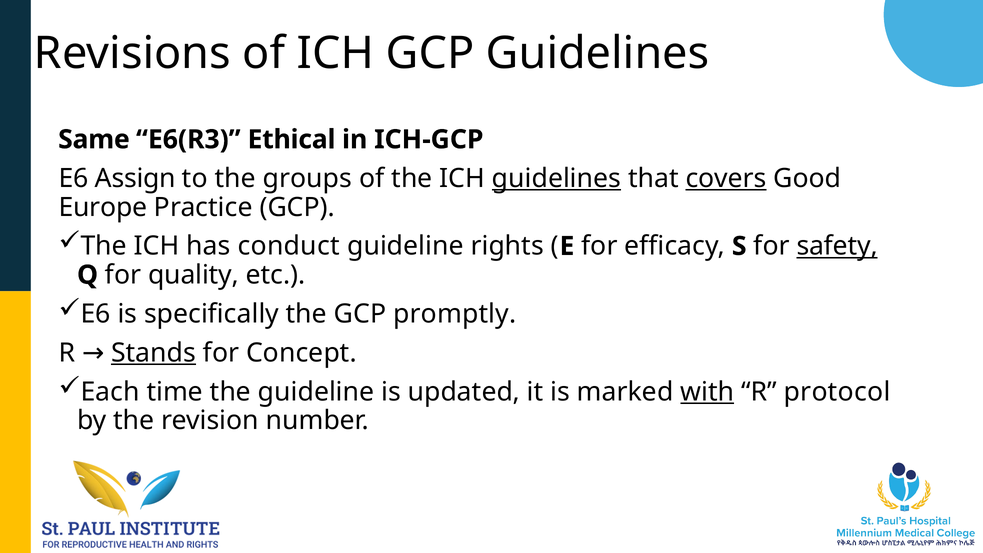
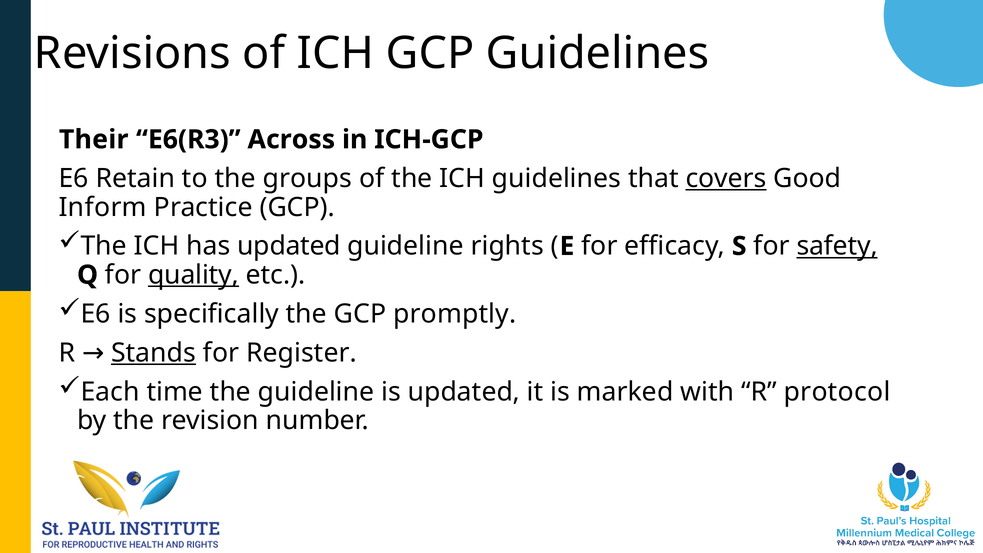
Same: Same -> Their (94, 139)
Ethical: Ethical -> Across (291, 139)
Assign: Assign -> Retain (135, 178)
guidelines underline: present -> none (557, 178)
Europe: Europe -> Inform (103, 207)
has conduct: conduct -> updated (289, 246)
quality underline: none -> present (194, 275)
Concept: Concept -> Register (301, 353)
with underline: present -> none (707, 392)
